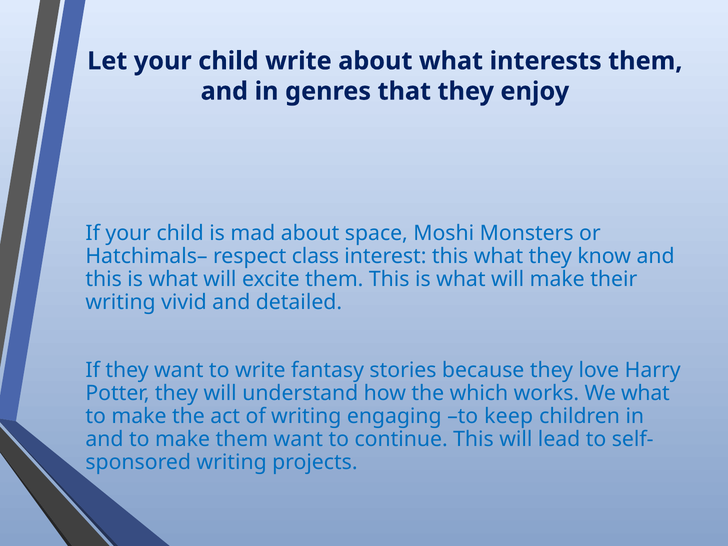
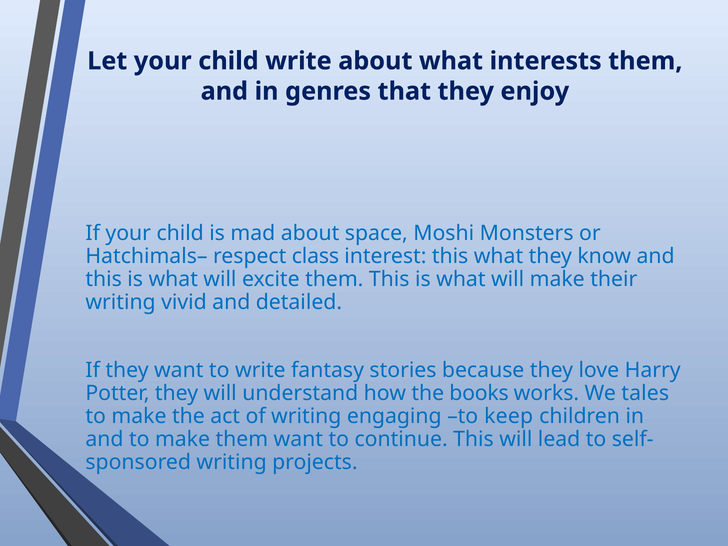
which: which -> books (479, 393)
We what: what -> tales (645, 393)
